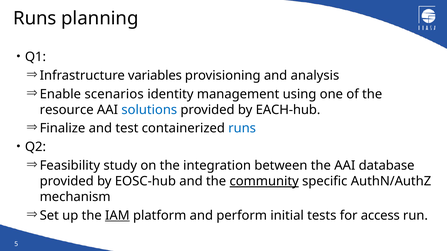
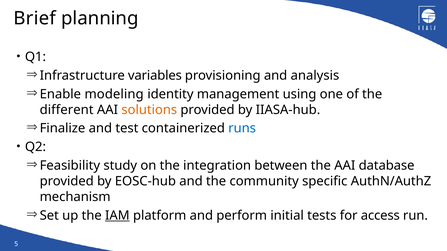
Runs: Runs -> Brief (35, 18)
scenarios: scenarios -> modeling (114, 94)
resource: resource -> different (67, 110)
solutions colour: blue -> orange (149, 110)
EACH-hub: EACH-hub -> IIASA-hub (288, 110)
community underline: present -> none (264, 181)
